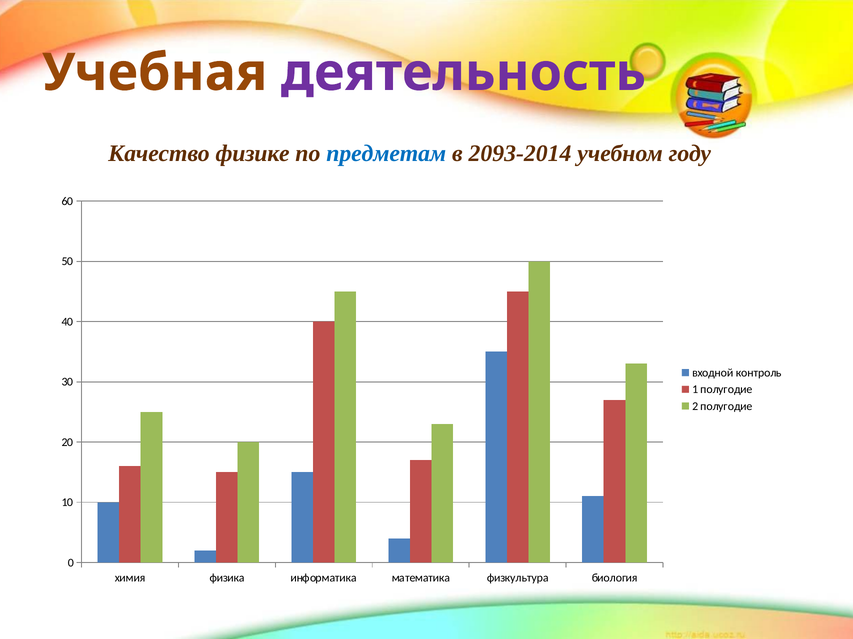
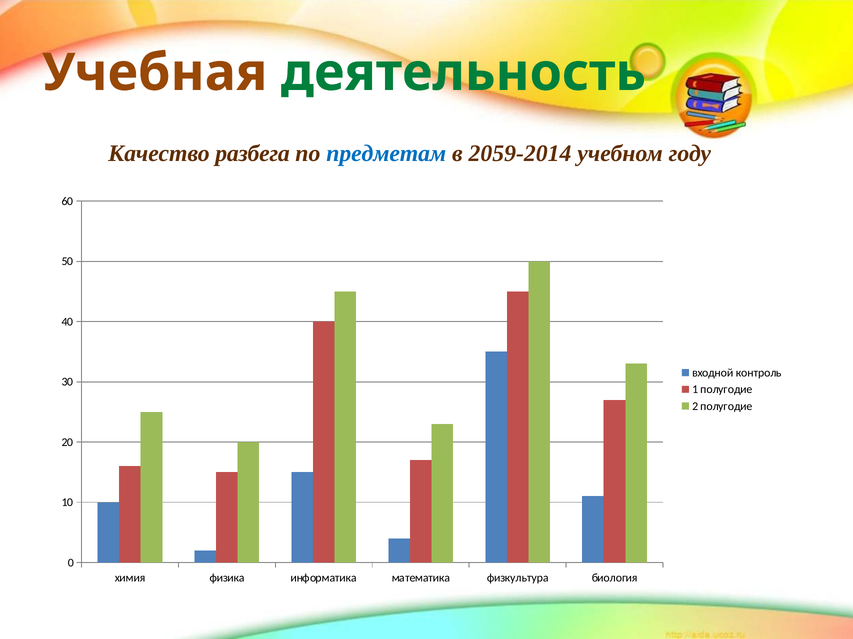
деятельность colour: purple -> green (464, 73)
физике: физике -> разбега (253, 153)
2093-2014: 2093-2014 -> 2059-2014 (520, 153)
